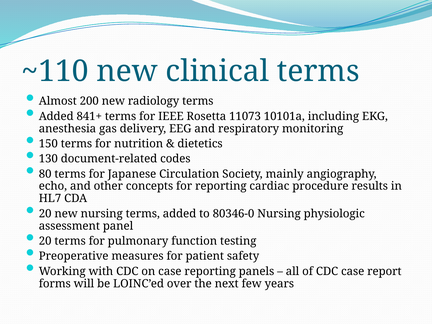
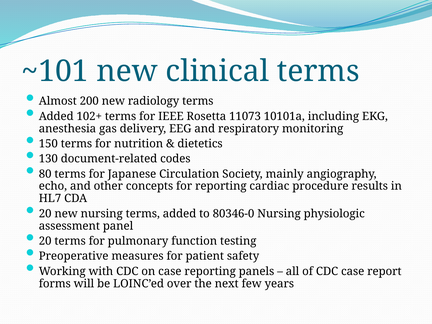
~110: ~110 -> ~101 (55, 71)
841+: 841+ -> 102+ (89, 116)
